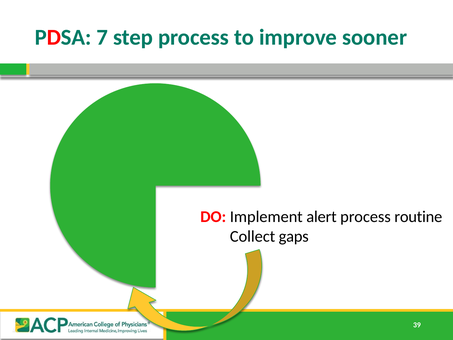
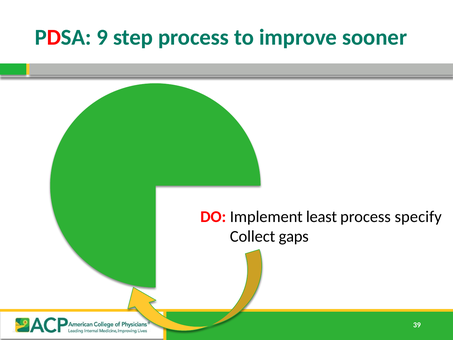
7: 7 -> 9 (102, 37)
alert: alert -> least (322, 217)
routine: routine -> specify (418, 217)
